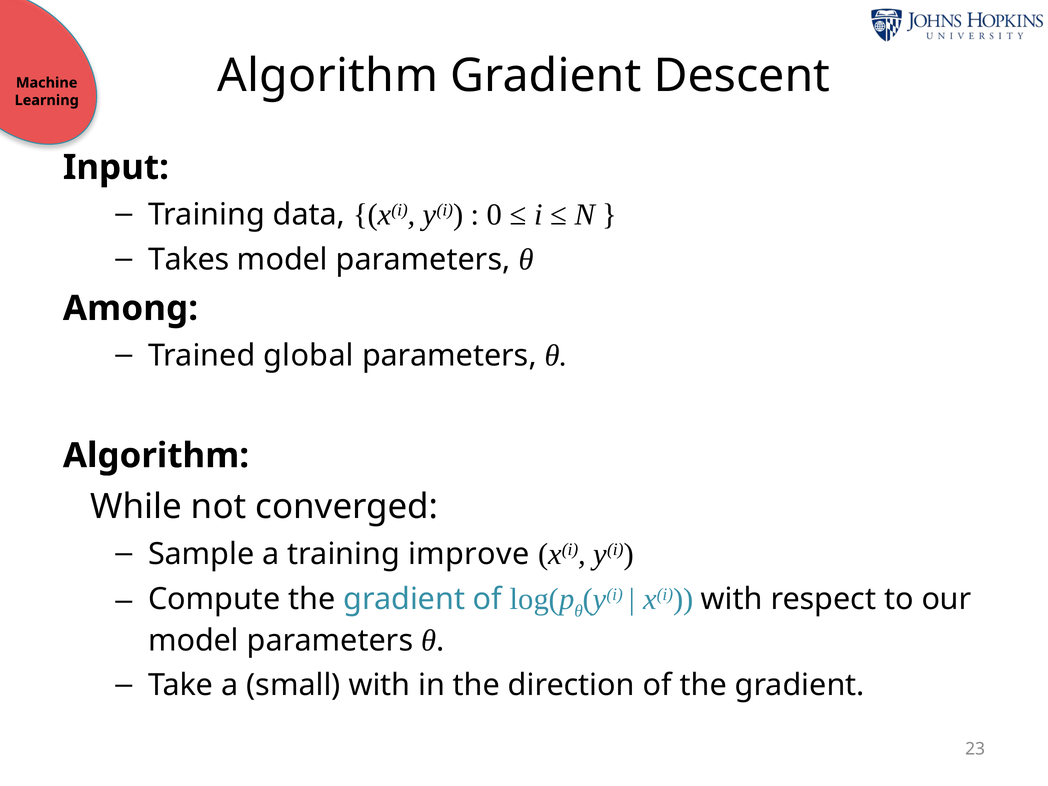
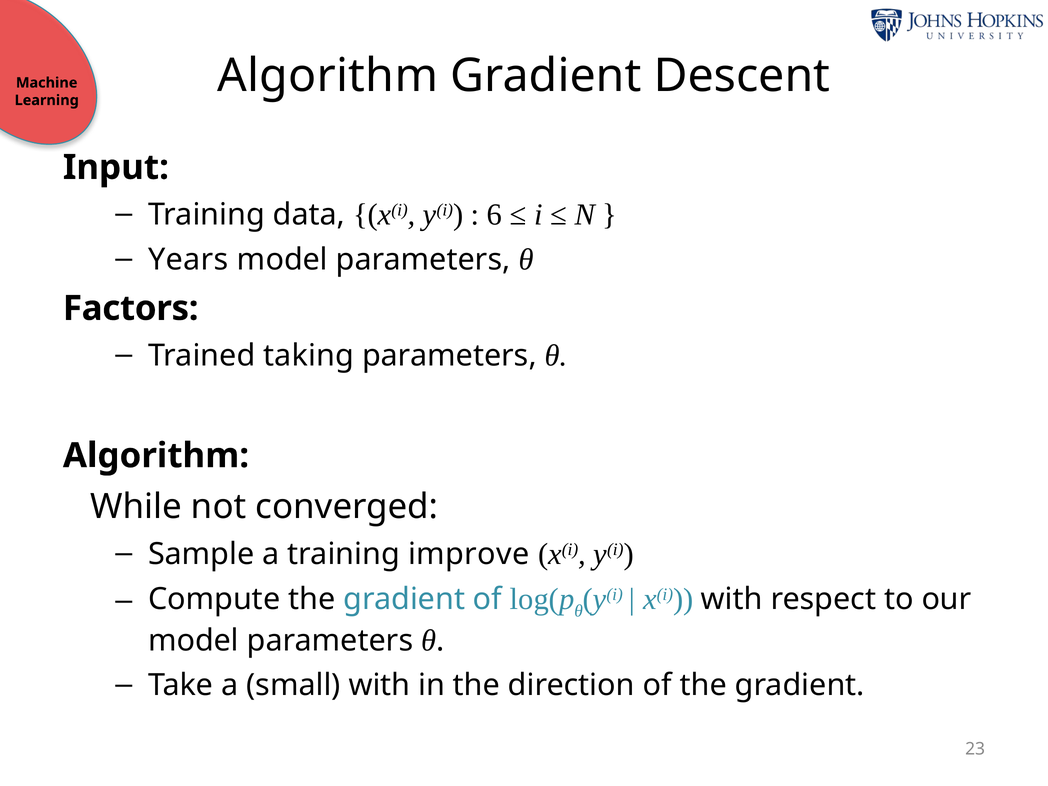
0: 0 -> 6 (494, 215)
Takes: Takes -> Years (188, 259)
Among: Among -> Factors (131, 308)
global: global -> taking (309, 356)
